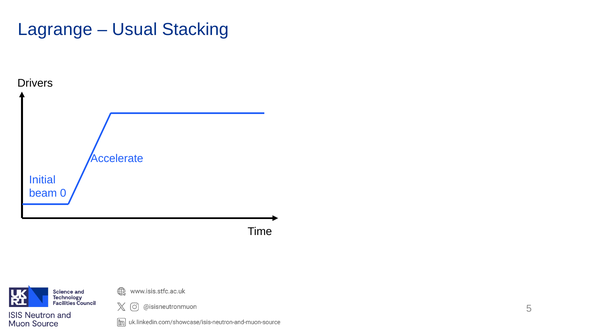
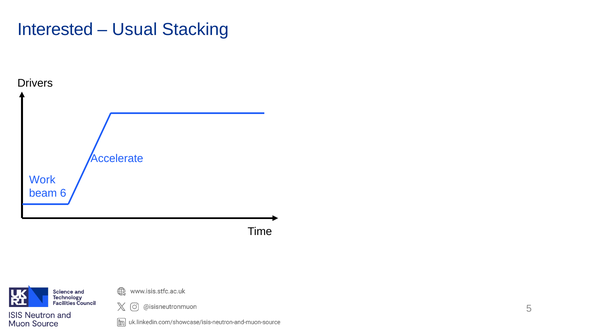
Lagrange: Lagrange -> Interested (55, 29)
Initial: Initial -> Work (42, 180)
0: 0 -> 6 (63, 193)
